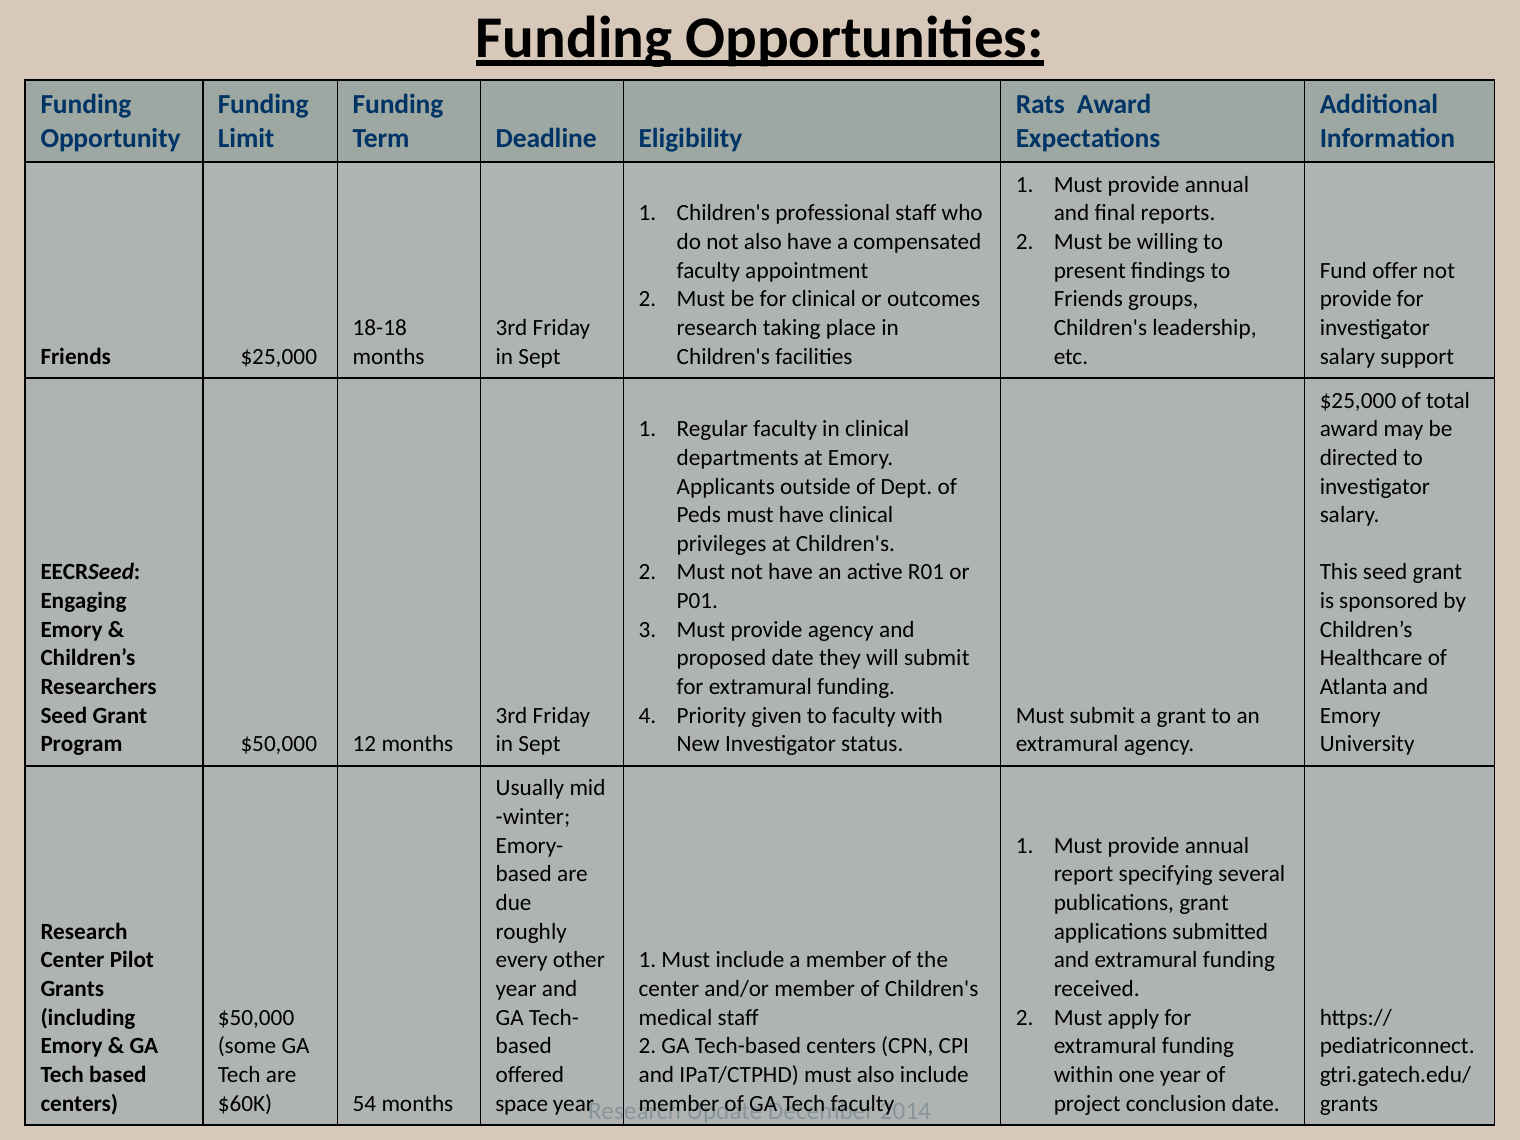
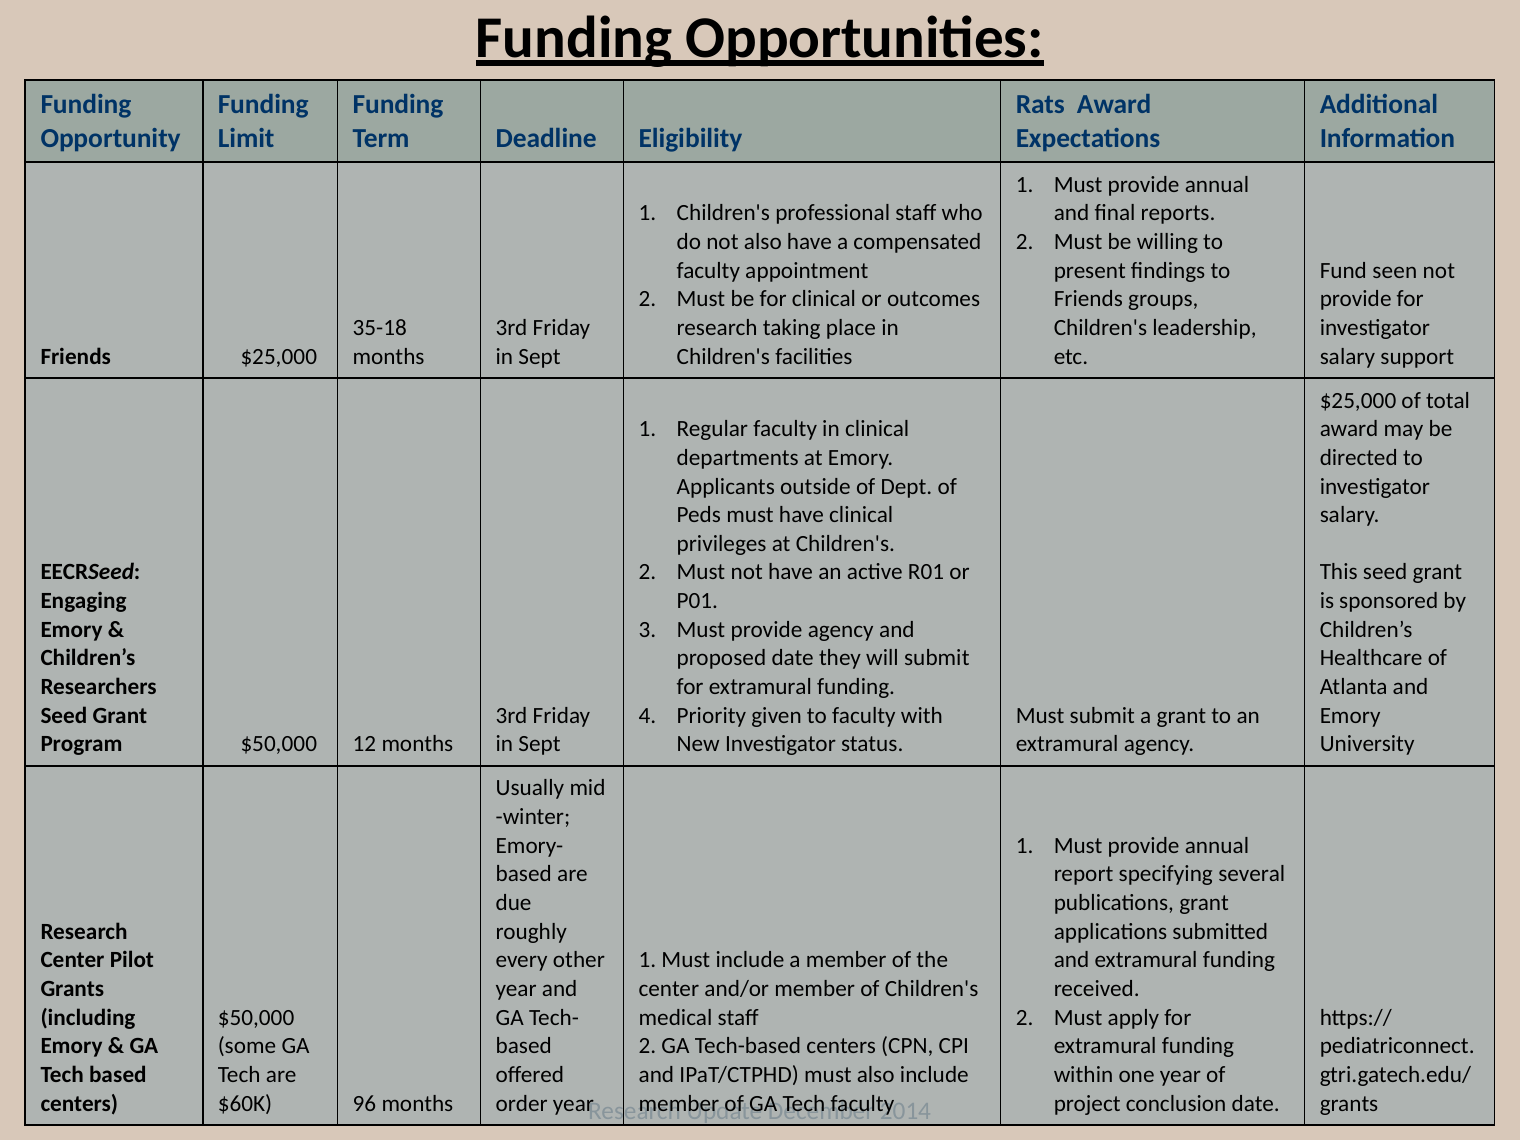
offer: offer -> seen (1395, 270)
18-18: 18-18 -> 35-18 (380, 328)
54: 54 -> 96 (364, 1104)
space: space -> order (522, 1104)
